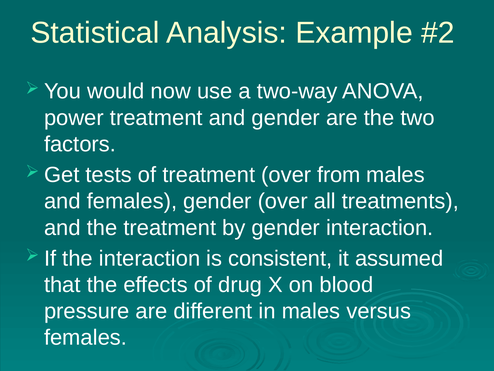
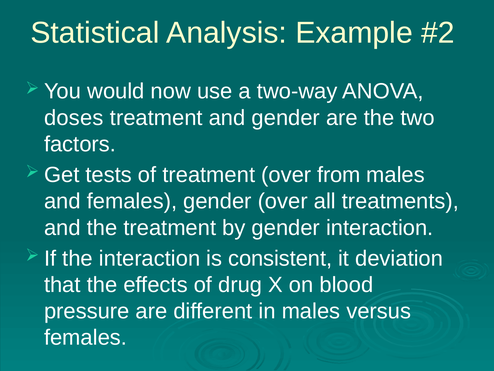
power: power -> doses (74, 118)
assumed: assumed -> deviation (399, 258)
